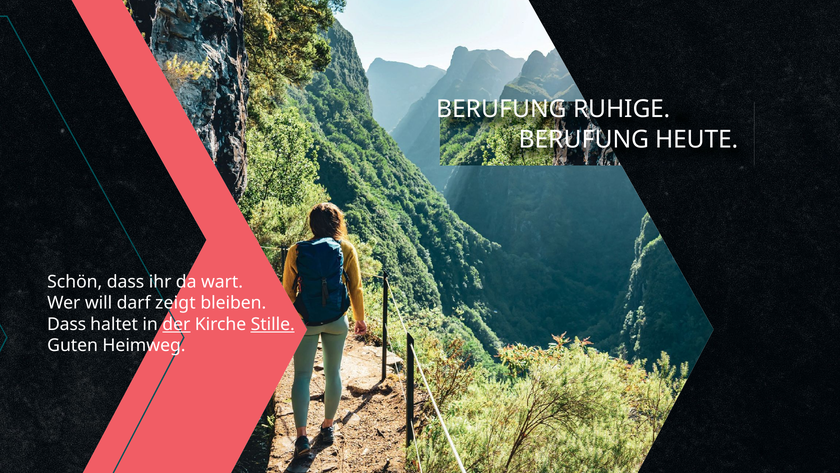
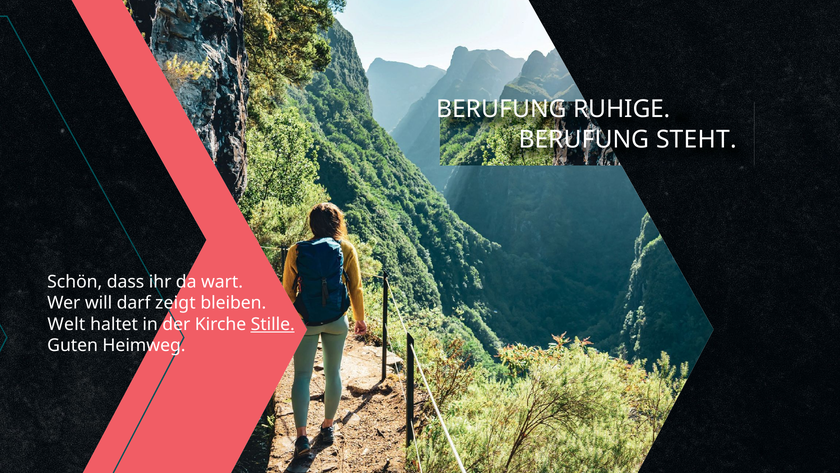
HEUTE: HEUTE -> STEHT (697, 139)
Dass: Dass -> Welt (66, 324)
der underline: present -> none (176, 324)
